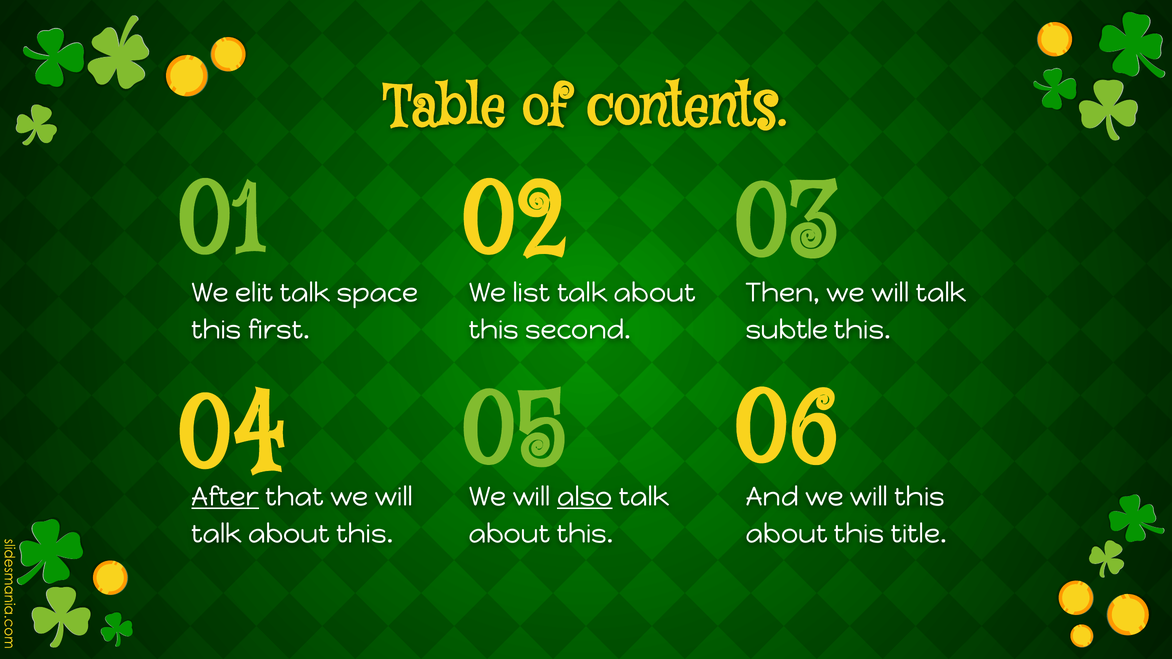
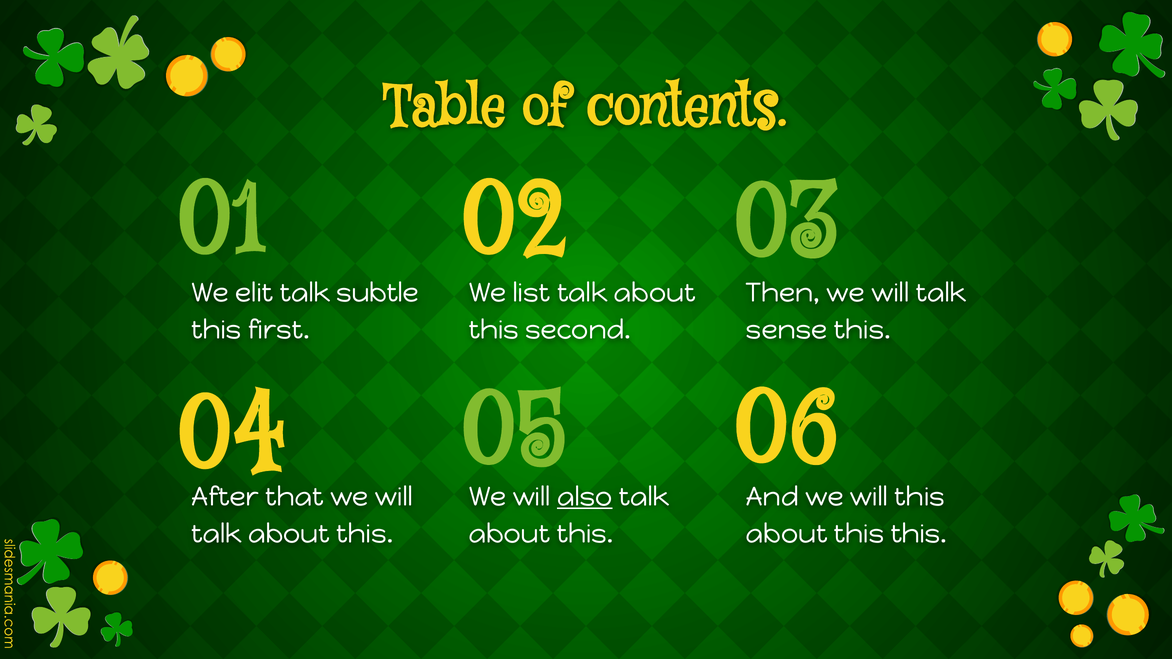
space: space -> subtle (378, 293)
subtle: subtle -> sense (787, 330)
After underline: present -> none (225, 497)
this title: title -> this (919, 534)
